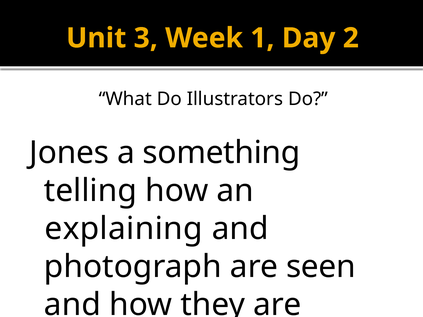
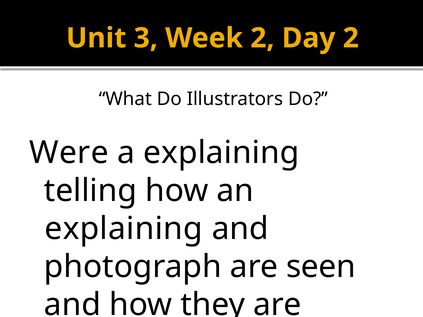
Week 1: 1 -> 2 (262, 38)
Jones: Jones -> Were (69, 153)
a something: something -> explaining (221, 153)
